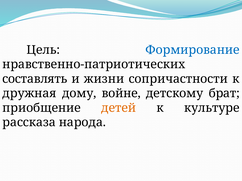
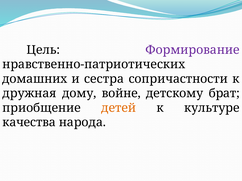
Формирование colour: blue -> purple (192, 50)
составлять: составлять -> домашних (35, 79)
жизни: жизни -> сестра (104, 79)
рассказа: рассказа -> качества (29, 123)
